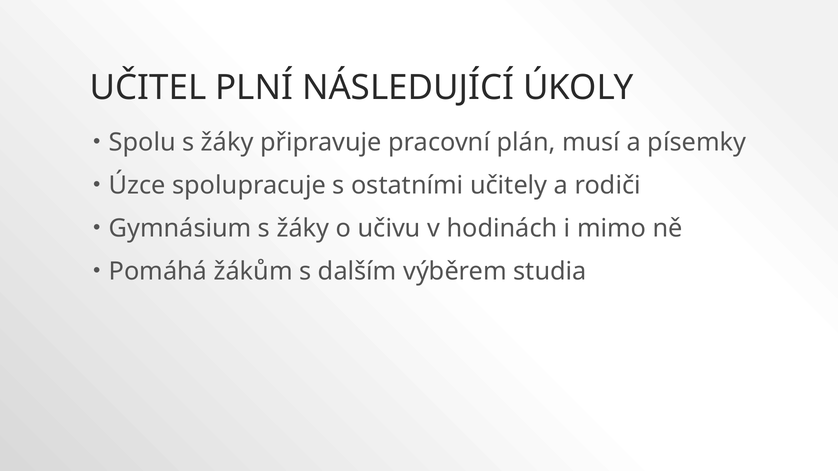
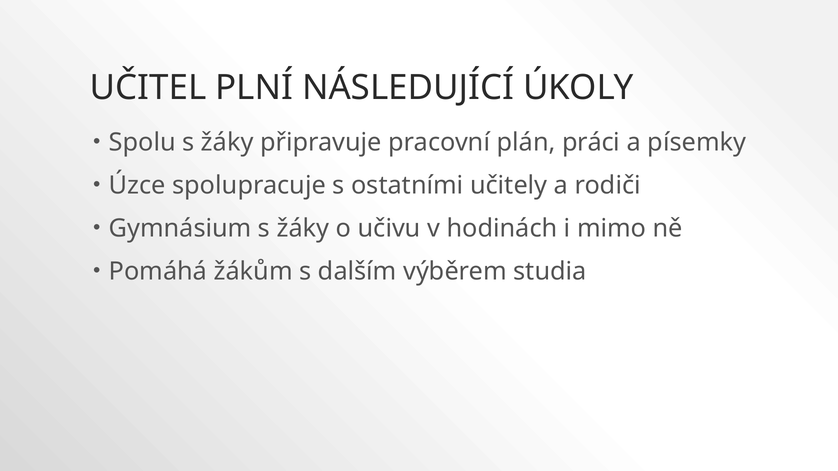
musí: musí -> práci (591, 142)
